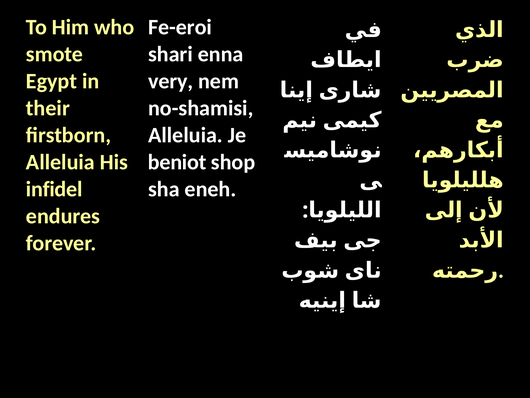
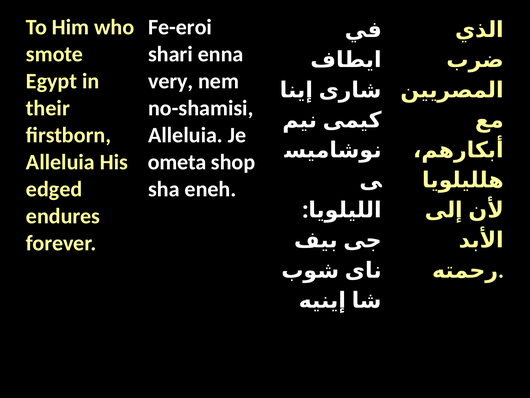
beniot: beniot -> ometa (177, 162)
infidel: infidel -> edged (54, 189)
